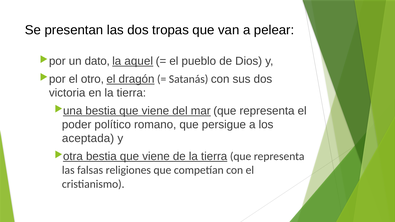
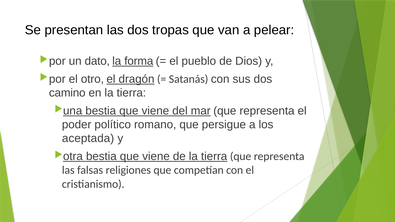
aquel: aquel -> forma (139, 61)
victoria: victoria -> camino (67, 93)
